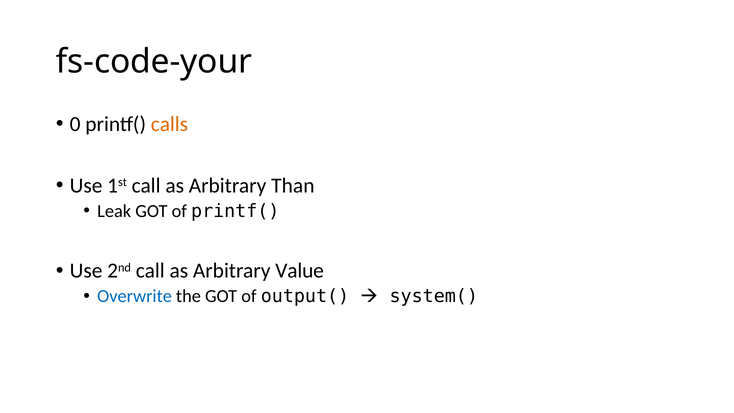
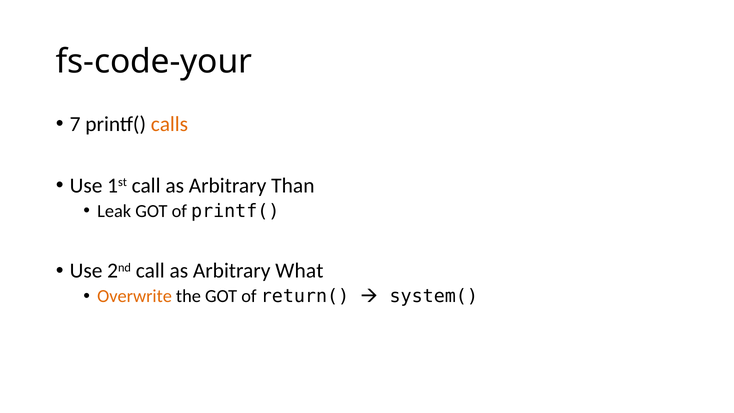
0: 0 -> 7 (75, 124)
Value: Value -> What (299, 271)
Overwrite colour: blue -> orange (135, 296)
output(: output( -> return( (305, 296)
